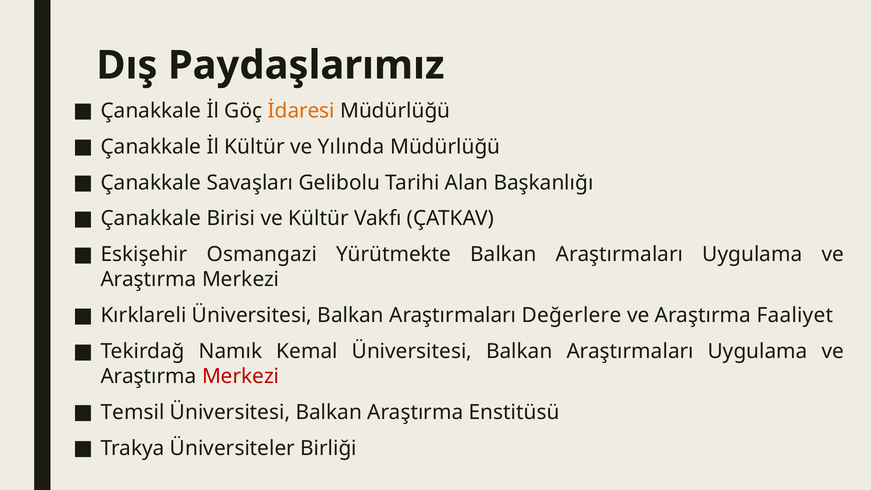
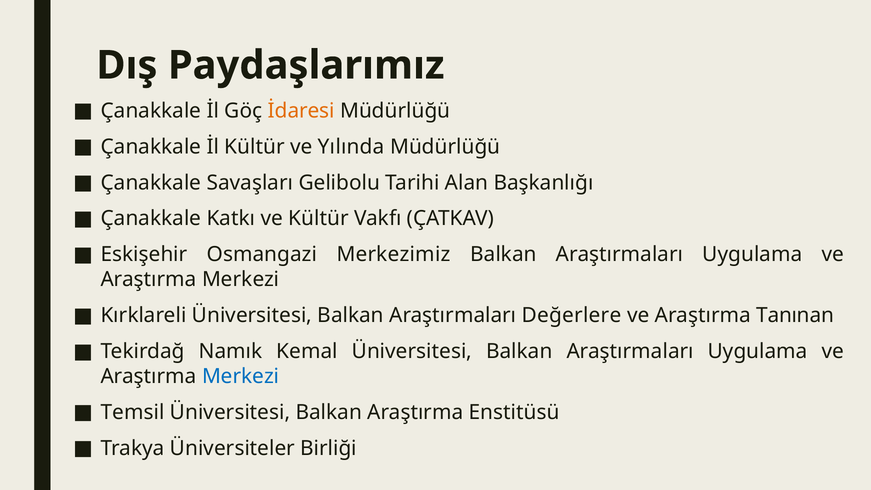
Birisi: Birisi -> Katkı (231, 219)
Yürütmekte: Yürütmekte -> Merkezimiz (393, 254)
Faaliyet: Faaliyet -> Tanınan (795, 315)
Merkezi colour: red -> blue (241, 376)
